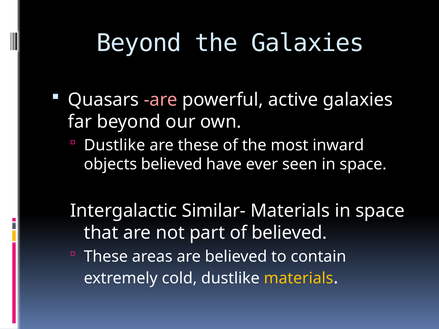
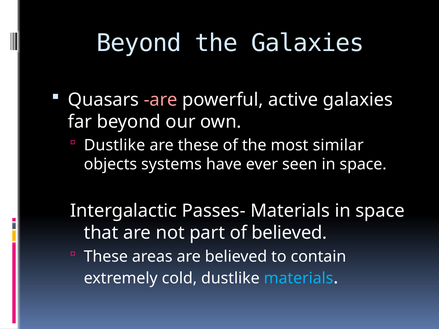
inward: inward -> similar (338, 145)
objects believed: believed -> systems (171, 164)
Similar-: Similar- -> Passes- (214, 211)
materials colour: yellow -> light blue (299, 278)
